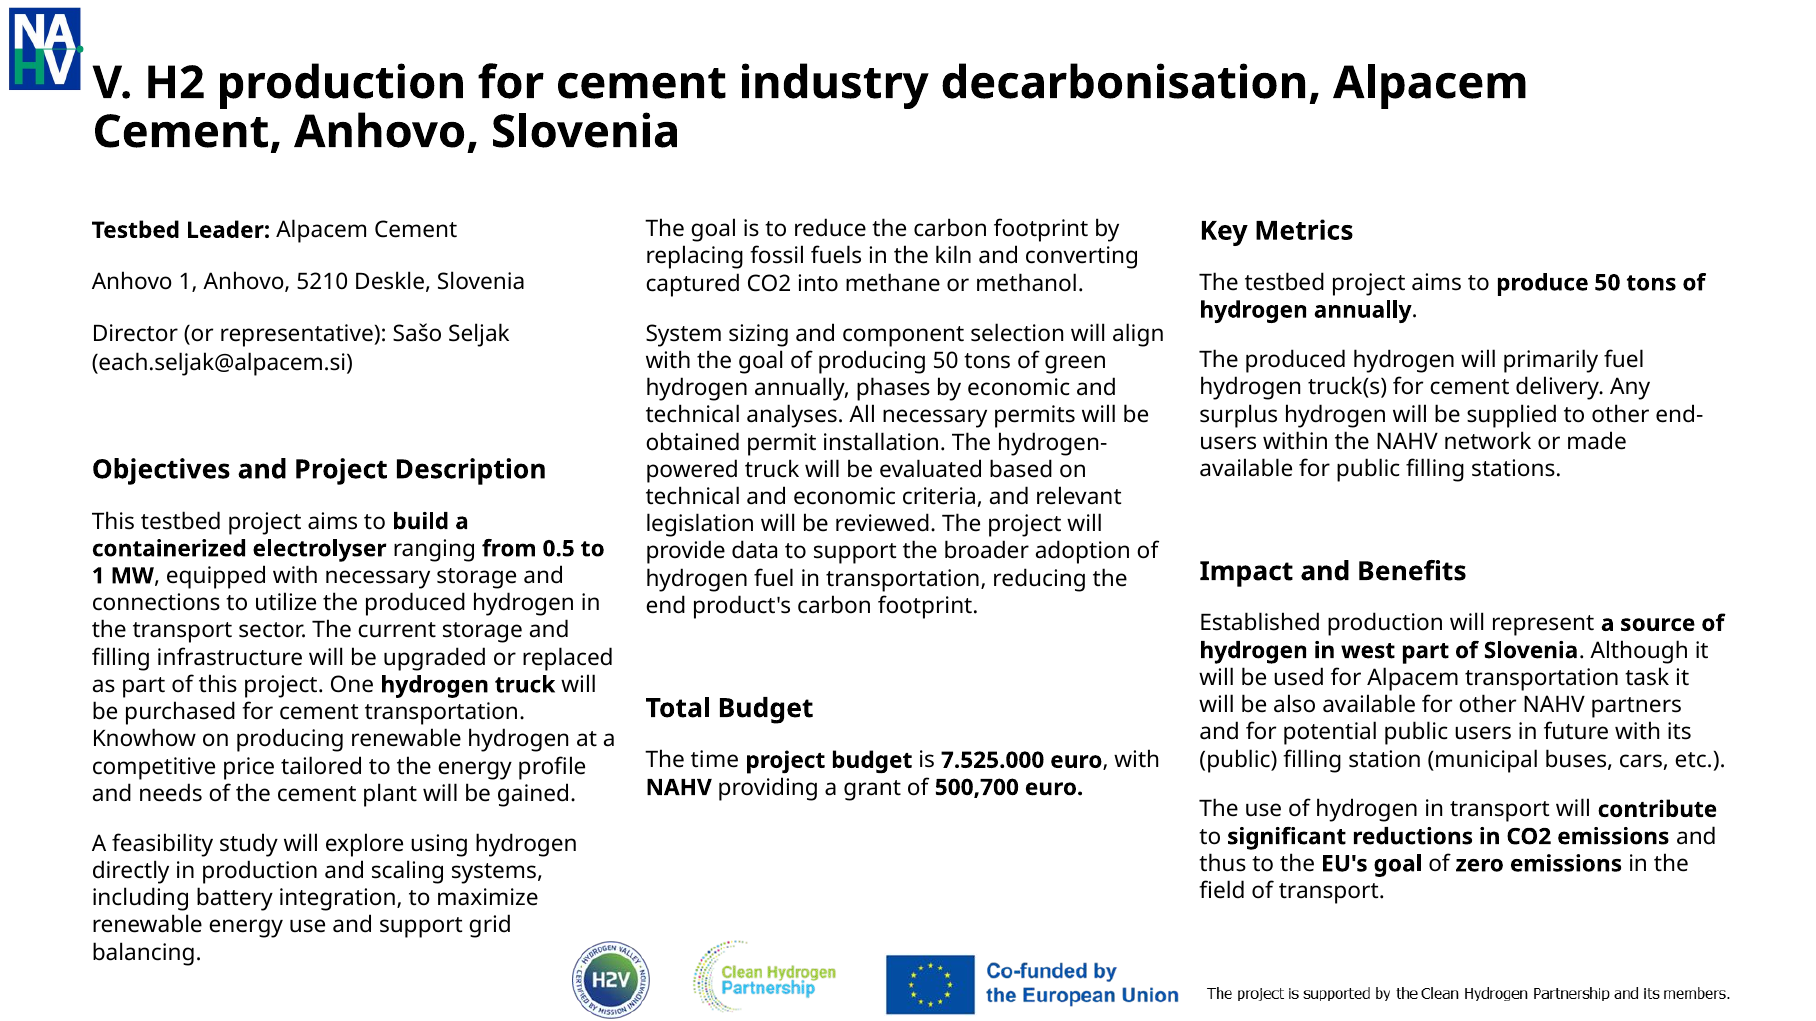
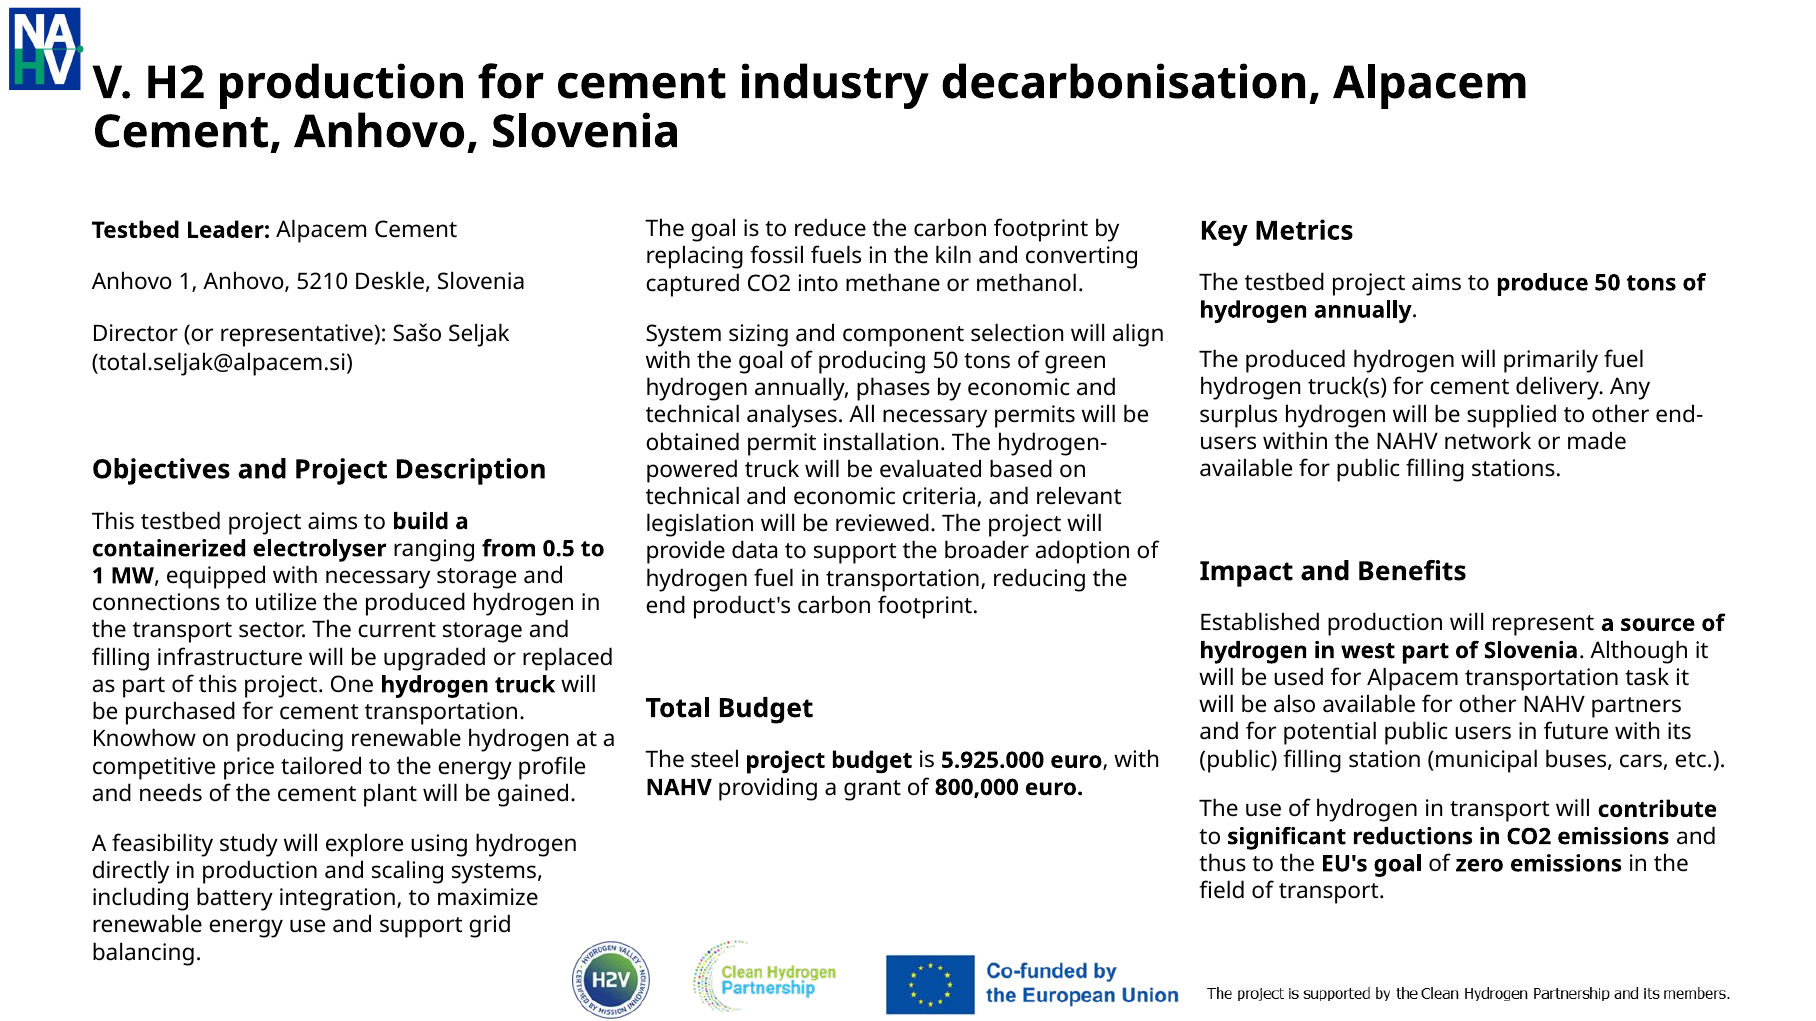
each.seljak@alpacem.si: each.seljak@alpacem.si -> total.seljak@alpacem.si (222, 363)
time: time -> steel (715, 761)
7.525.000: 7.525.000 -> 5.925.000 (993, 761)
500,700: 500,700 -> 800,000 (977, 788)
